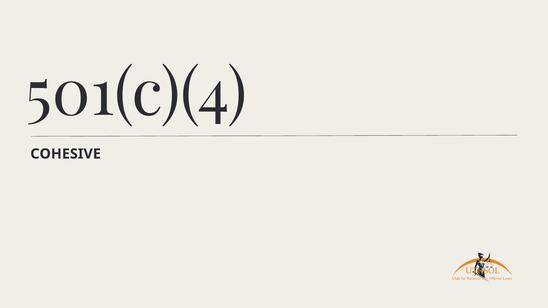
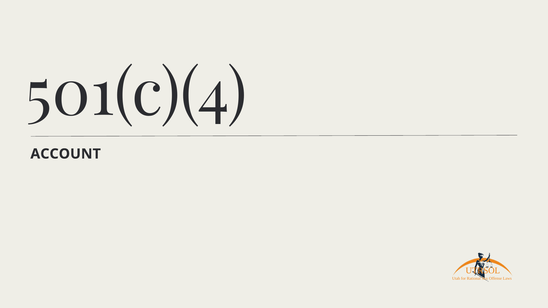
COHESIVE: COHESIVE -> ACCOUNT (66, 154)
